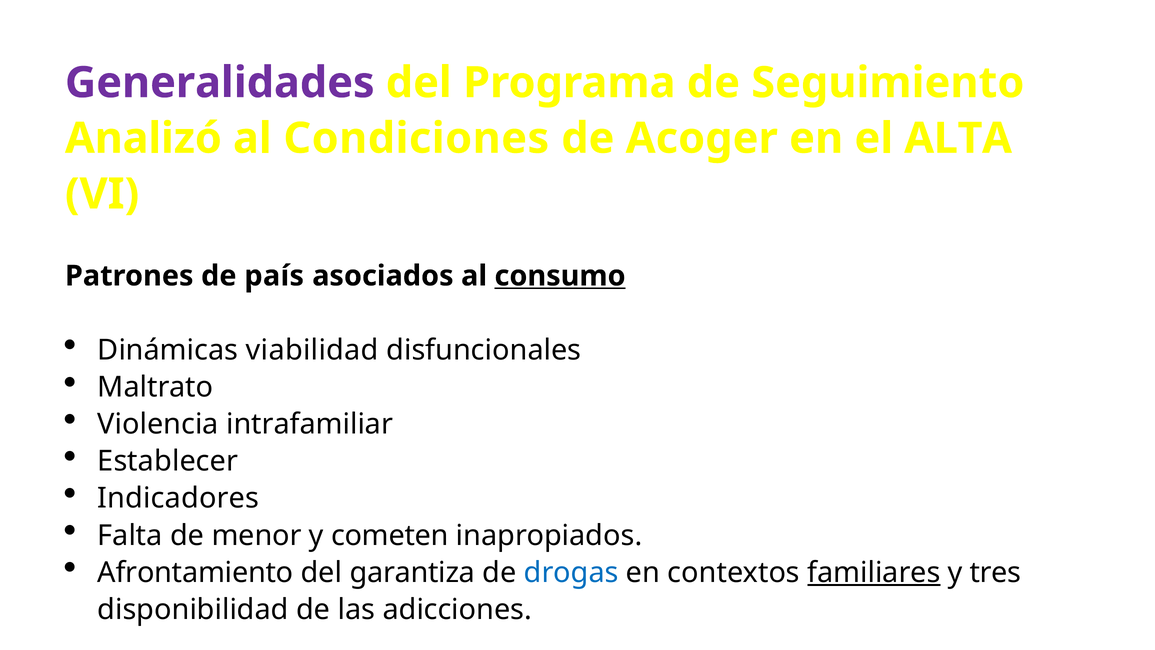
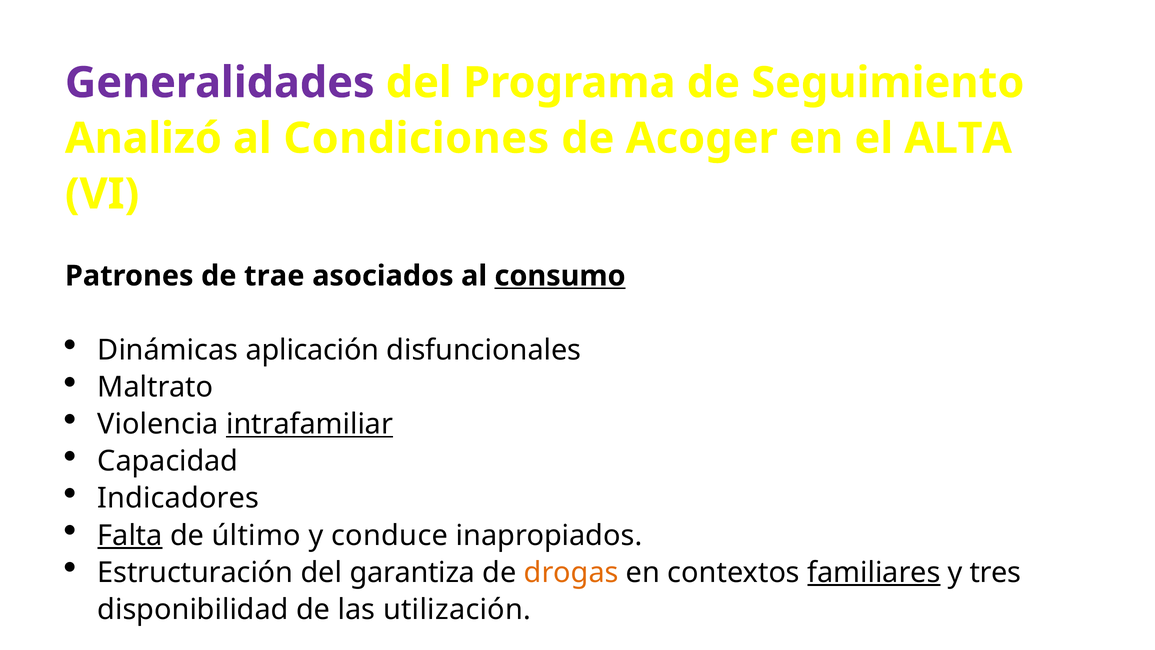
país: país -> trae (274, 276)
viabilidad: viabilidad -> aplicación (312, 350)
intrafamiliar underline: none -> present (310, 424)
Establecer: Establecer -> Capacidad (168, 461)
Falta underline: none -> present (130, 535)
menor: menor -> último (256, 535)
cometen: cometen -> conduce (390, 535)
Afrontamiento: Afrontamiento -> Estructuración (195, 572)
drogas colour: blue -> orange (571, 572)
adicciones: adicciones -> utilización (457, 609)
